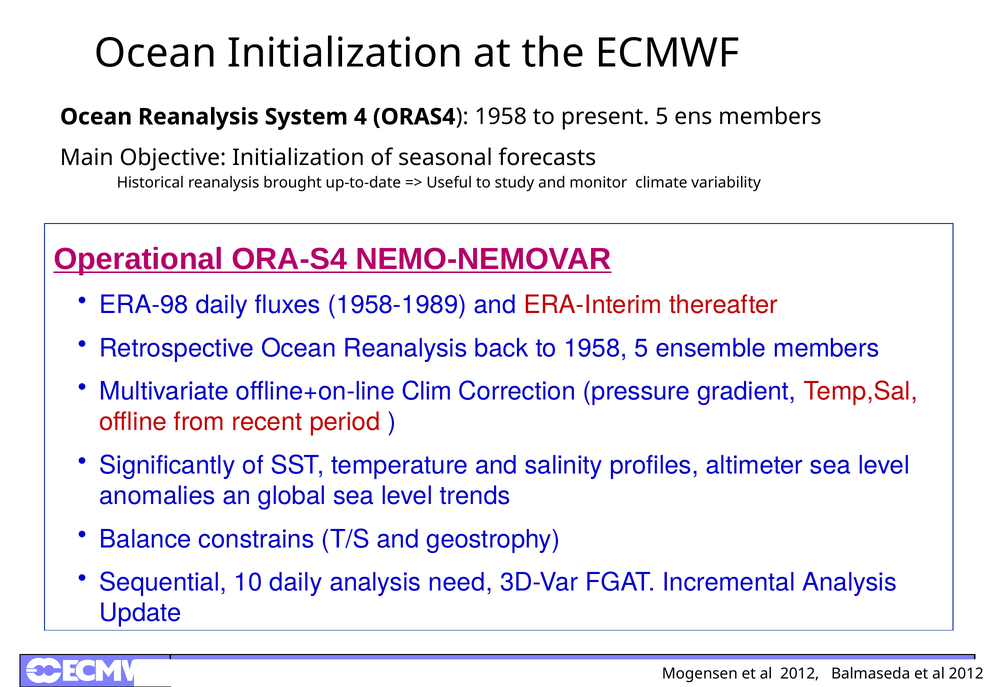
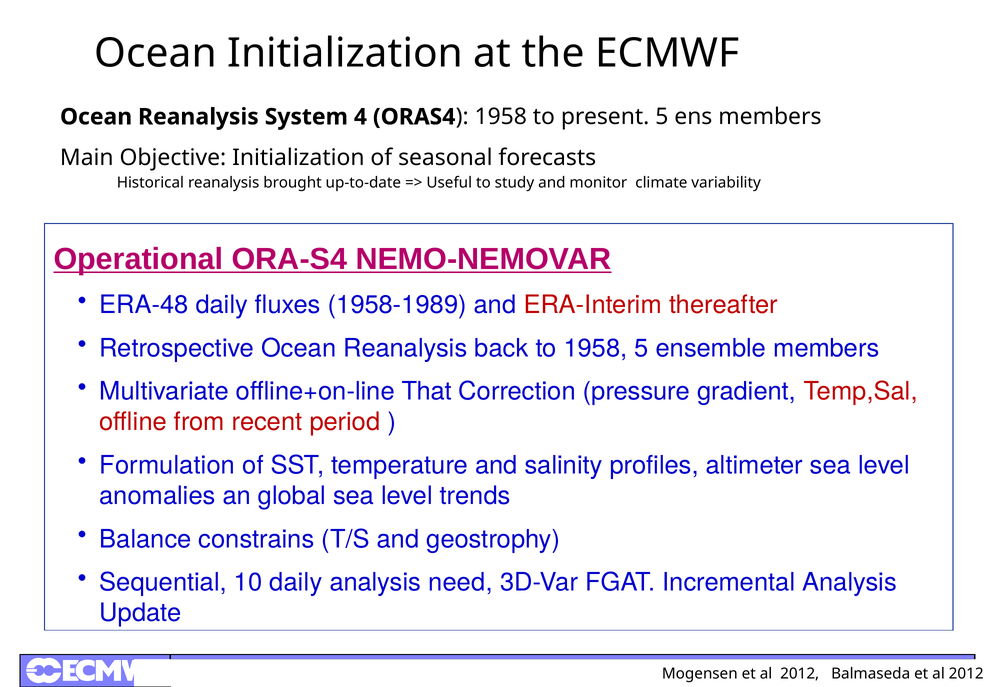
ERA-98: ERA-98 -> ERA-48 (144, 305)
Clim: Clim -> That (427, 392)
Significantly: Significantly -> Formulation (167, 466)
